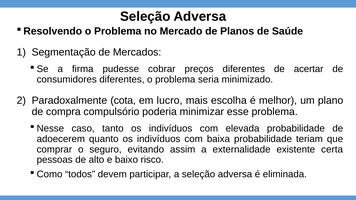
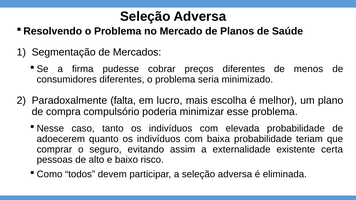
acertar: acertar -> menos (309, 69)
cota: cota -> falta (123, 101)
